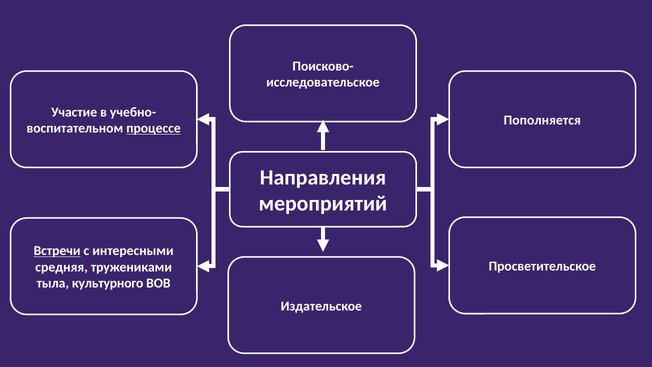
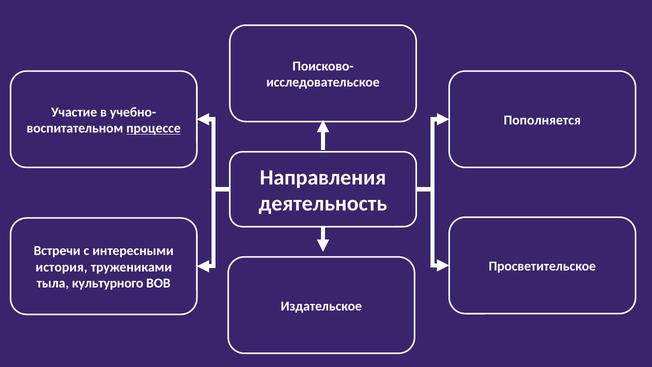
мероприятий: мероприятий -> деятельность (323, 204)
Встречи underline: present -> none (57, 251)
средняя: средняя -> история (62, 267)
